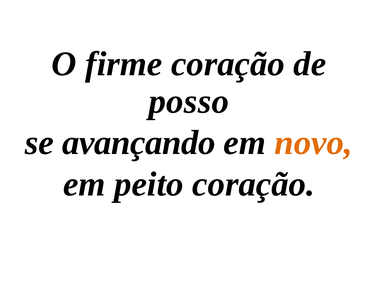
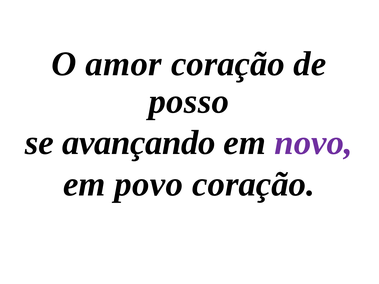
firme: firme -> amor (124, 64)
novo colour: orange -> purple (314, 143)
peito: peito -> povo (149, 184)
